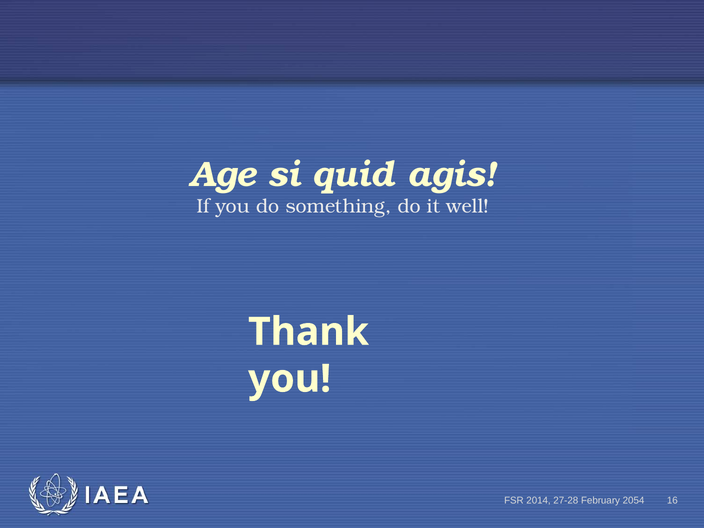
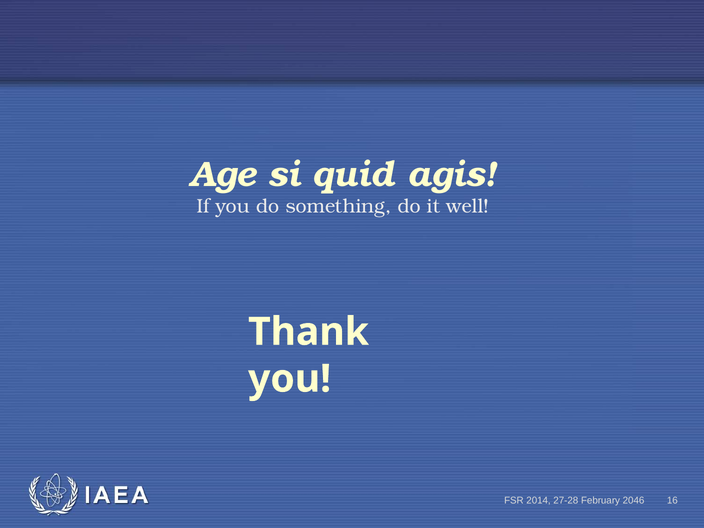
2054: 2054 -> 2046 (634, 500)
